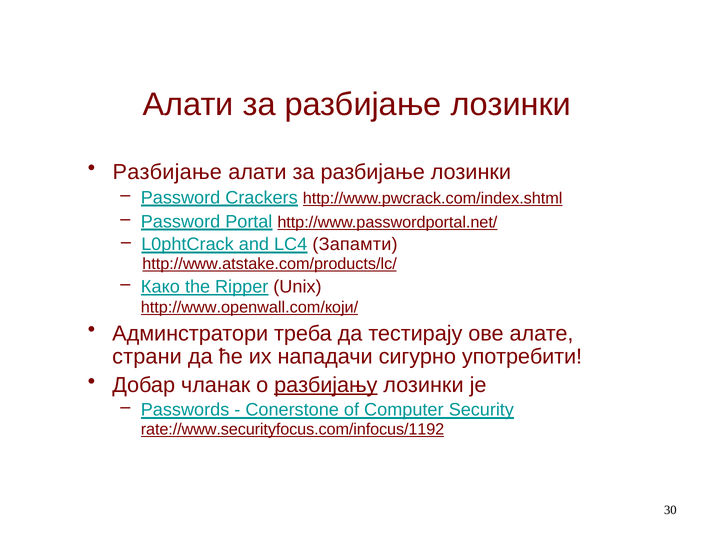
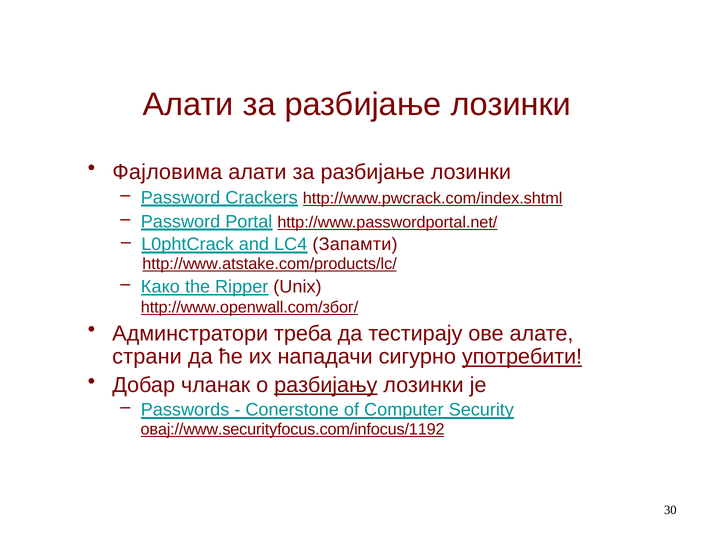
Разбијање: Разбијање -> Фајловима (167, 172)
http://www.openwall.com/који/: http://www.openwall.com/који/ -> http://www.openwall.com/због/ (250, 307)
употребити underline: none -> present (522, 357)
rate://www.securityfocus.com/infocus/1192: rate://www.securityfocus.com/infocus/1192 -> овај://www.securityfocus.com/infocus/1192 (293, 430)
